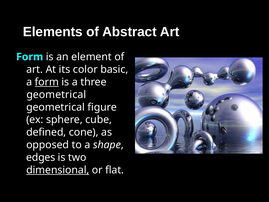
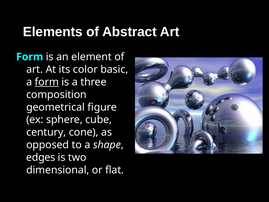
geometrical: geometrical -> composition (56, 94)
defined: defined -> century (46, 132)
dimensional underline: present -> none (58, 170)
